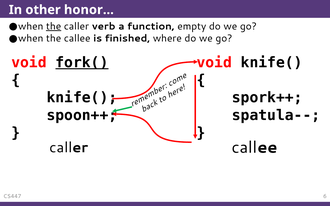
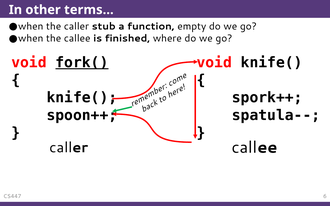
honor…: honor… -> terms… (89, 10)
the underline: present -> none (54, 26)
verb: verb -> stub (104, 26)
